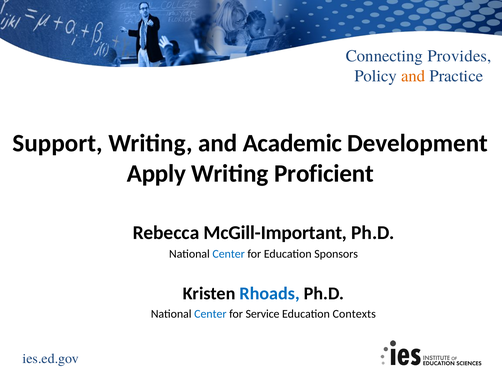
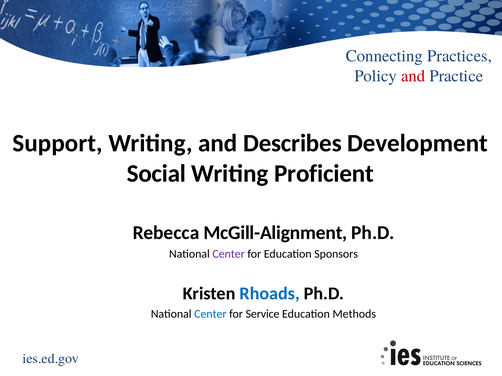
Provides: Provides -> Practices (459, 56)
and colour: orange -> red (413, 76)
Academic: Academic -> Describes (292, 144)
Apply: Apply -> Social (156, 174)
McGill-Important: McGill-Important -> McGill-Alignment (275, 233)
Center colour: blue -> purple (229, 254)
Contexts: Contexts -> Methods (354, 314)
